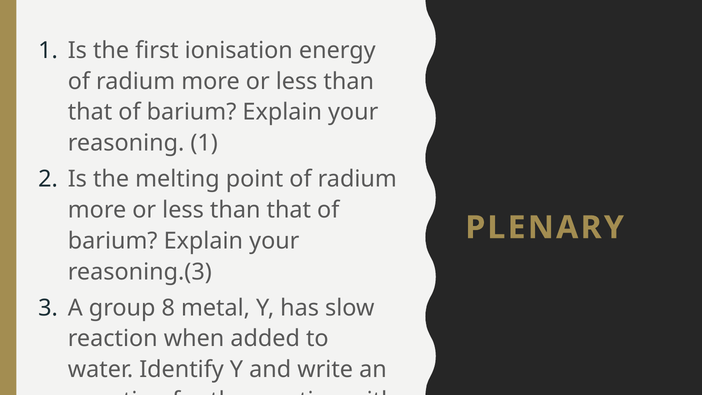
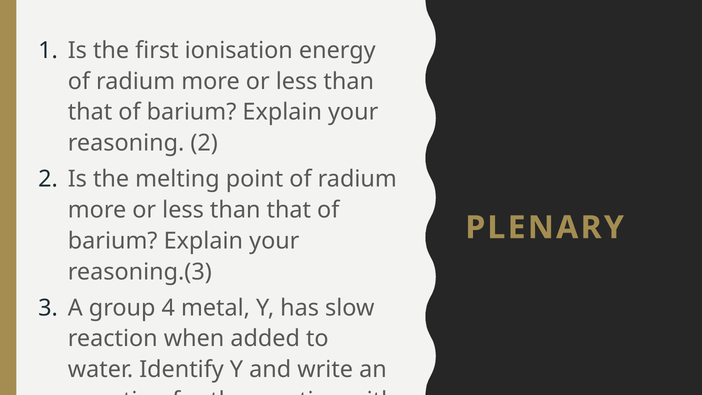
reasoning 1: 1 -> 2 (204, 143)
8: 8 -> 4 (168, 308)
